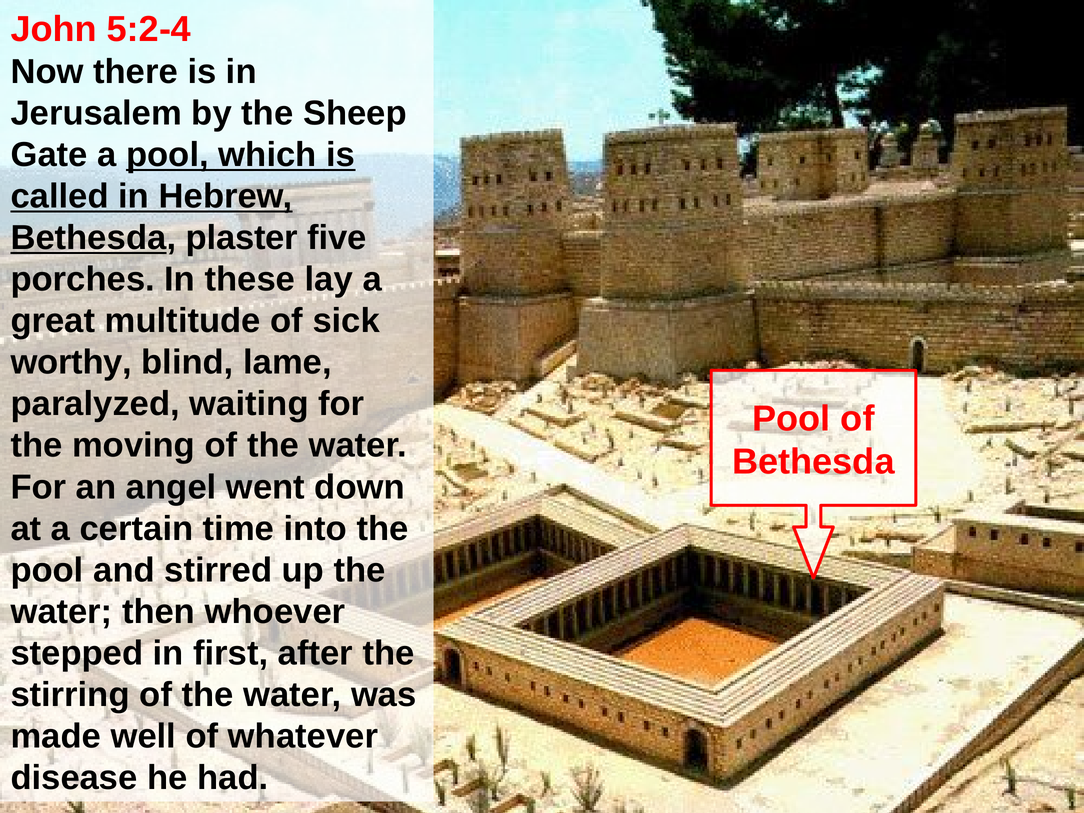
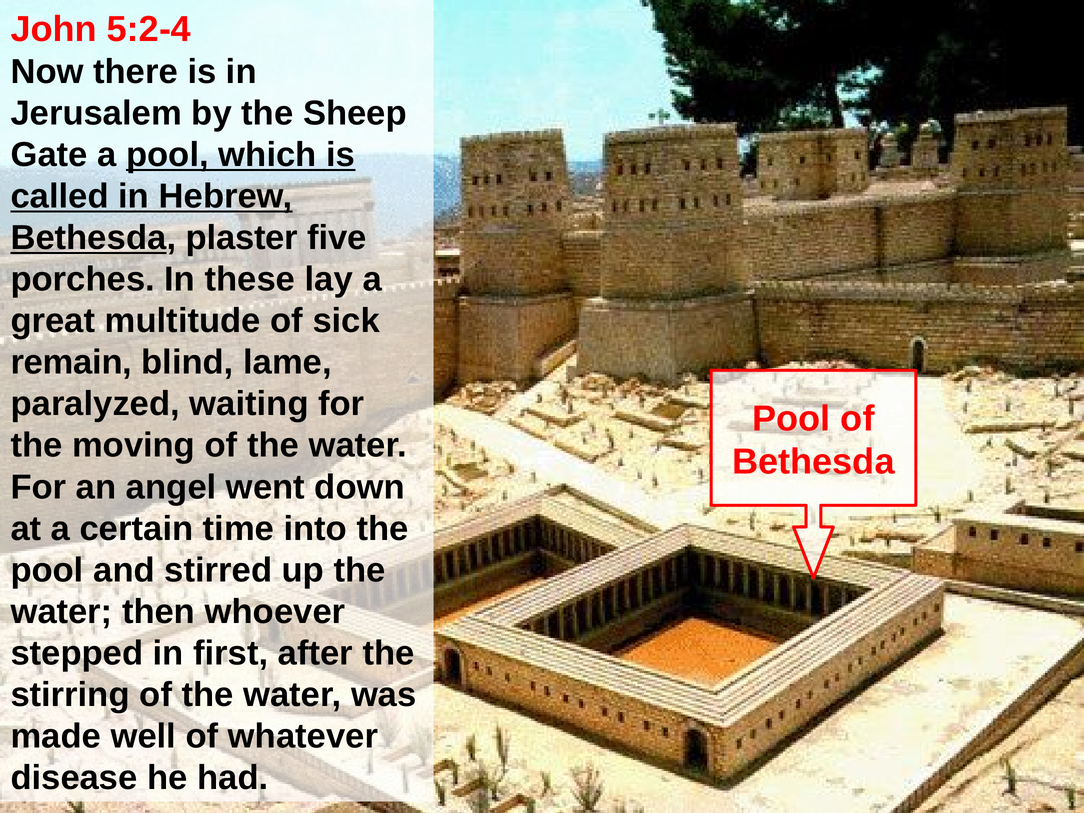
worthy: worthy -> remain (71, 363)
